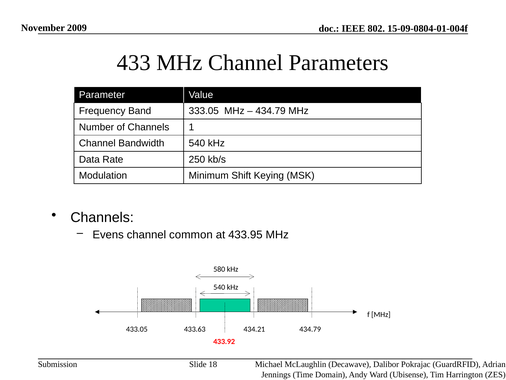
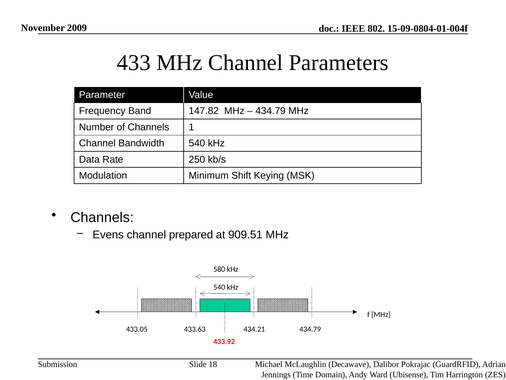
333.05: 333.05 -> 147.82 (204, 111)
common: common -> prepared (191, 234)
433.95: 433.95 -> 909.51 (245, 234)
